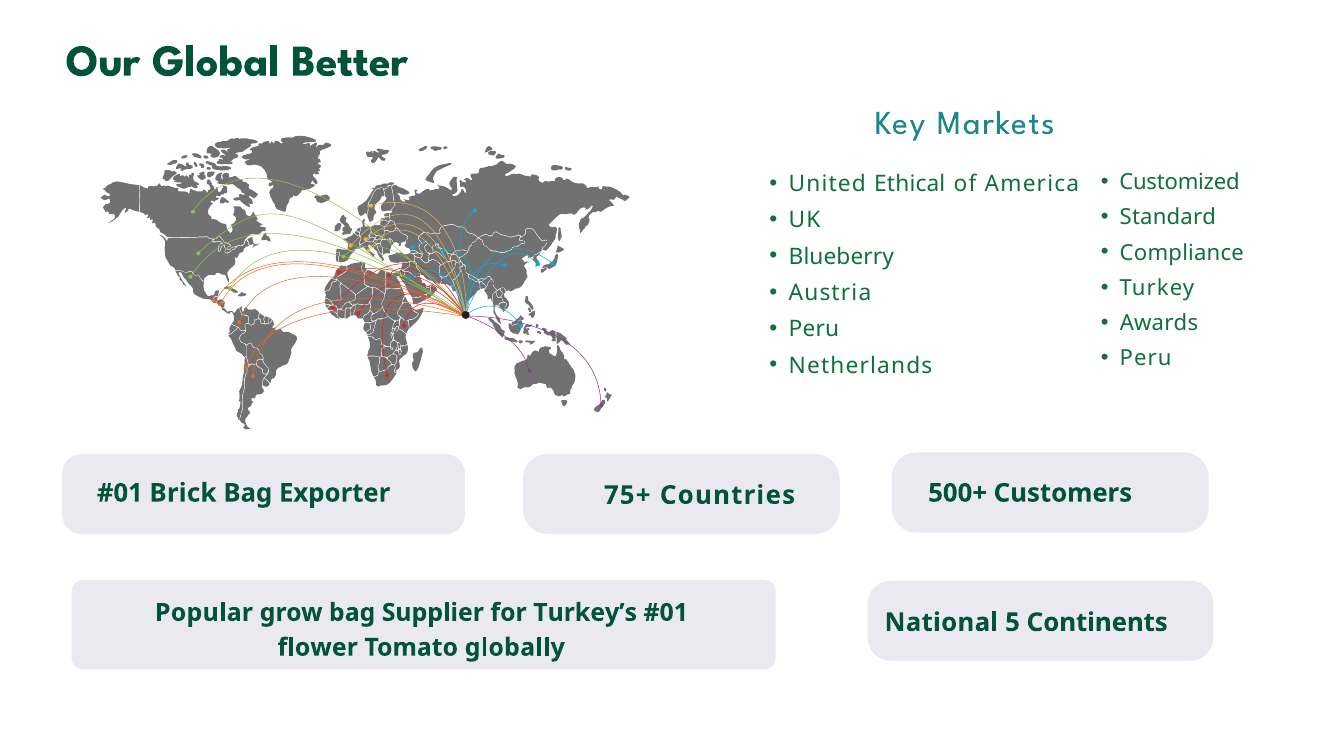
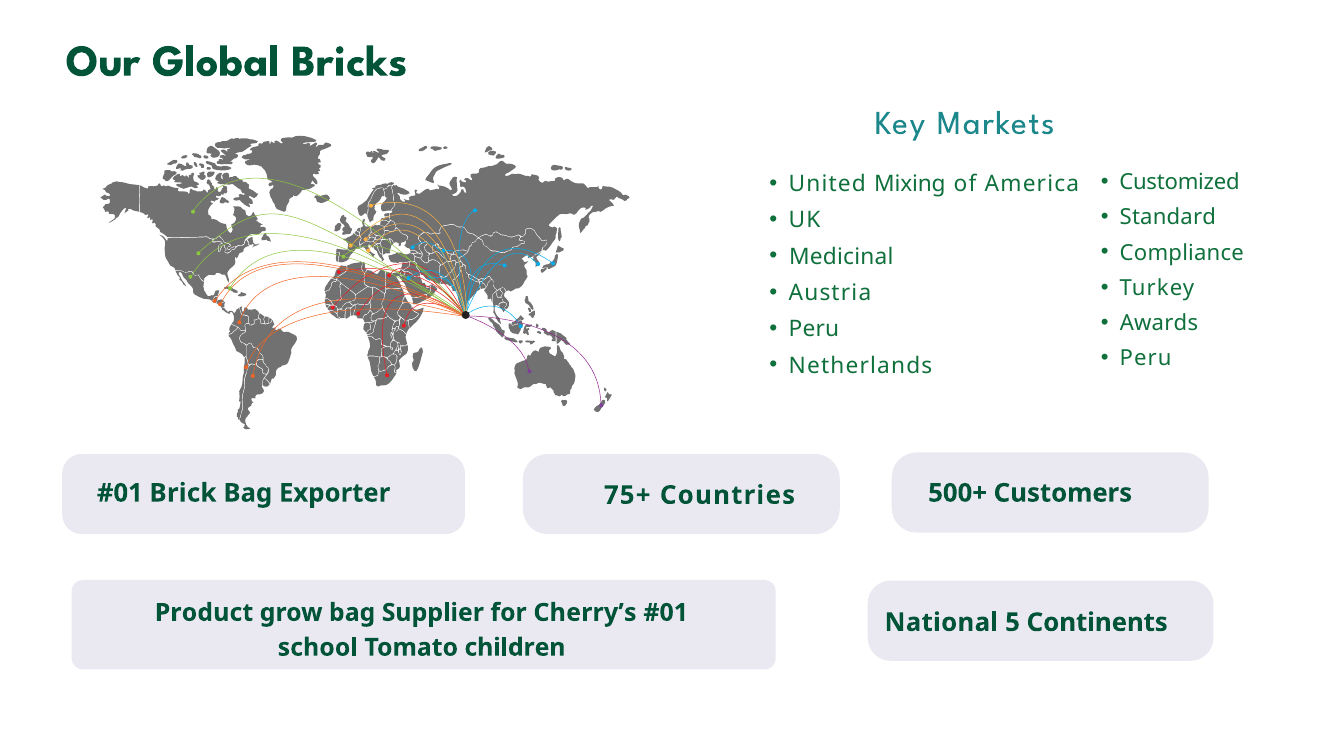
Better: Better -> Bricks (349, 61)
Ethical: Ethical -> Mixing (910, 184)
Blueberry: Blueberry -> Medicinal (841, 257)
Popular: Popular -> Product (204, 613)
Turkey’s: Turkey’s -> Cherry’s (585, 613)
flower: flower -> school (318, 647)
globally: globally -> children (515, 647)
